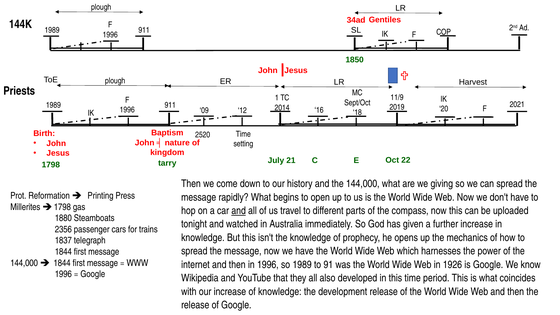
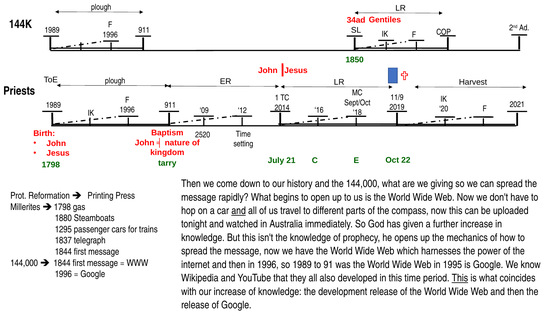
2356: 2356 -> 1295 (63, 229)
1926: 1926 -> 1995 (452, 265)
This underline: none -> present (460, 278)
